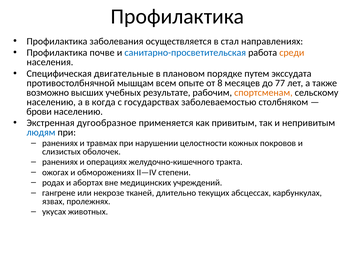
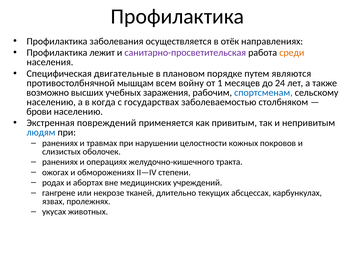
стал: стал -> отёк (230, 41)
почве: почве -> лежит (102, 53)
санитарно-просветительская colour: blue -> purple (185, 53)
экссудата: экссудата -> являются (291, 74)
опыте: опыте -> войну (191, 83)
8: 8 -> 1 (220, 83)
77: 77 -> 24 (280, 83)
результате: результате -> заражения (167, 93)
спортсменам colour: orange -> blue (263, 93)
дугообразное: дугообразное -> повреждений (107, 123)
